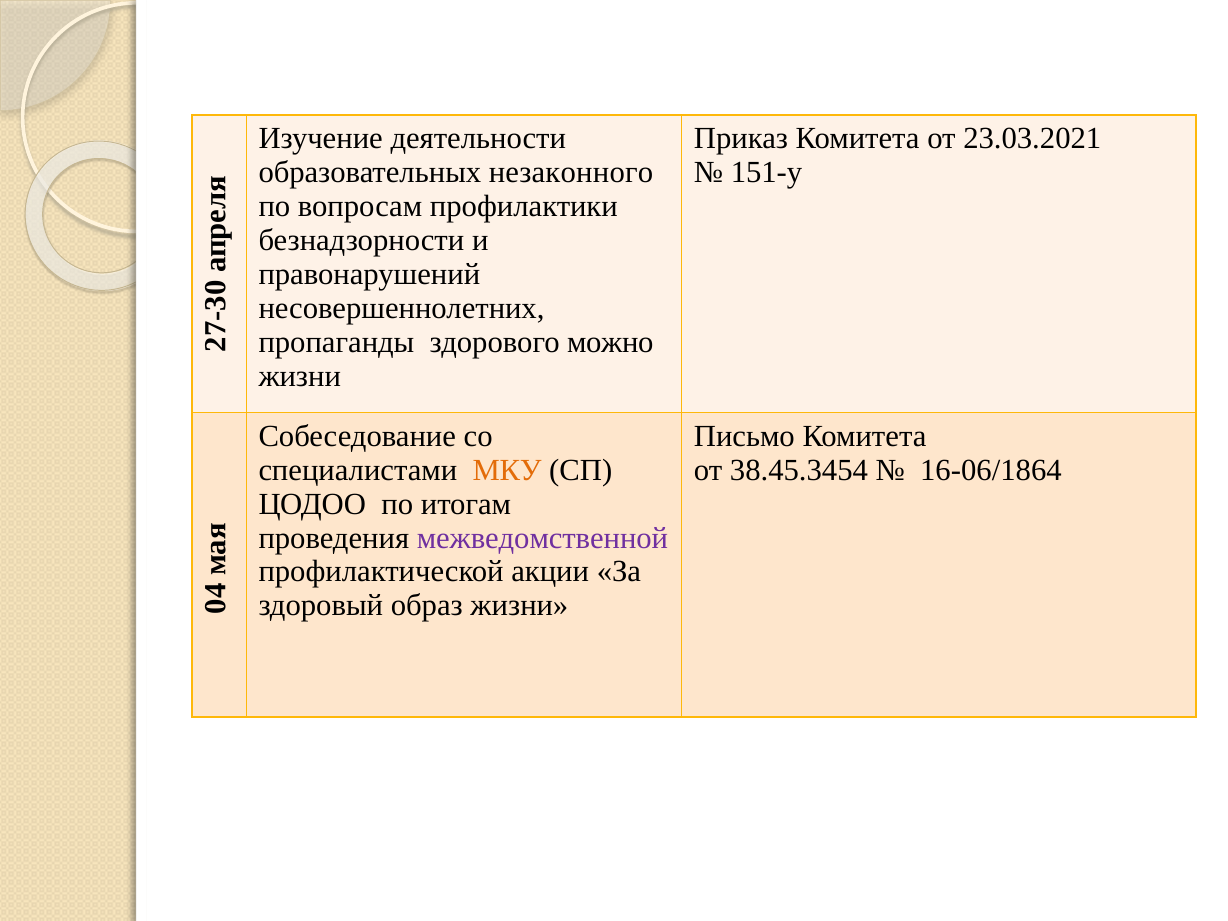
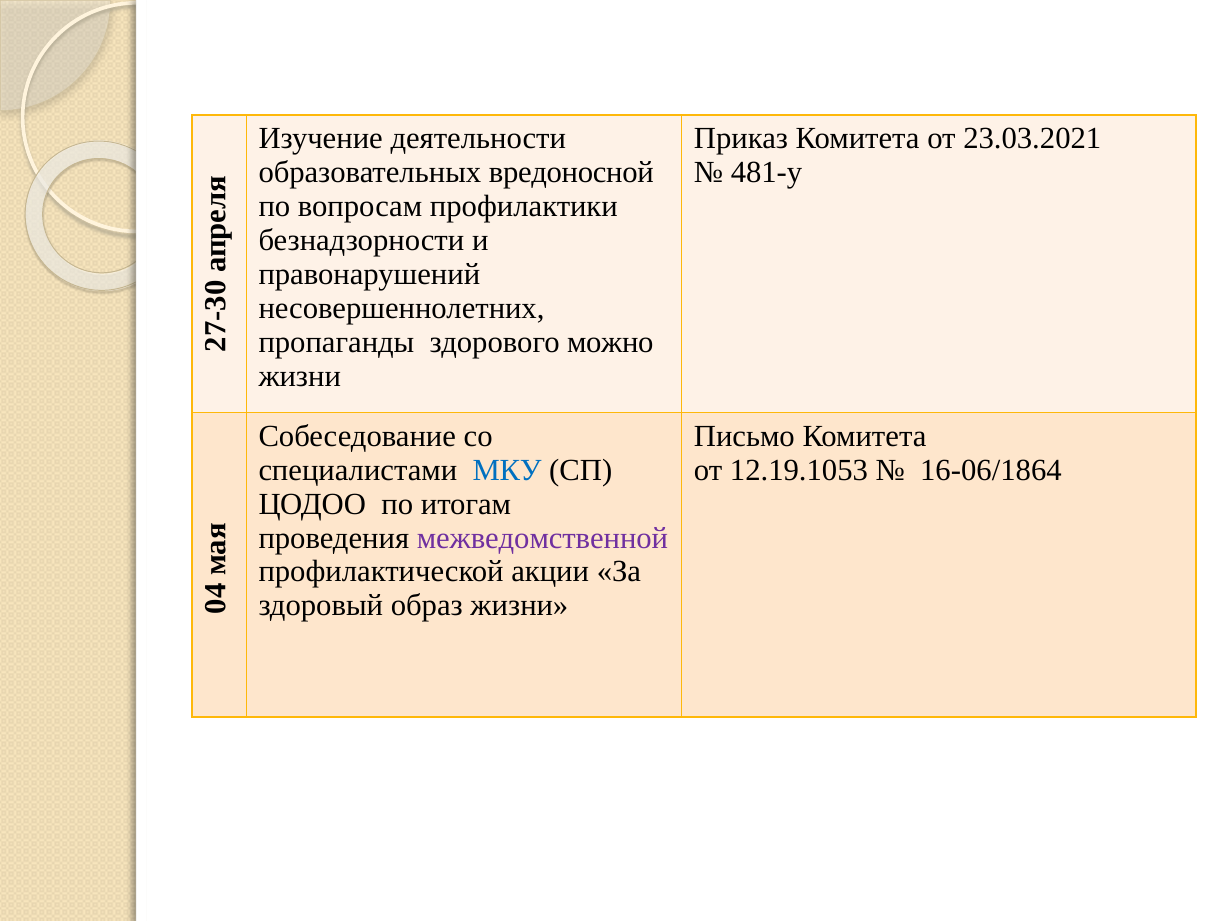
незаконного: незаконного -> вредоносной (571, 173)
151-у: 151-у -> 481-у (767, 173)
МКУ colour: orange -> blue (507, 470)
38.45.3454: 38.45.3454 -> 12.19.1053 (799, 470)
